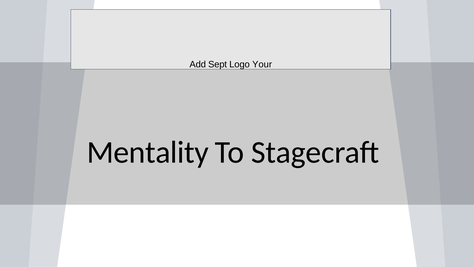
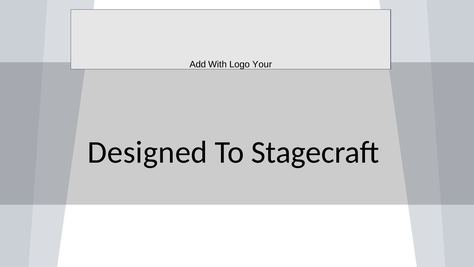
Sept: Sept -> With (218, 64)
Mentality: Mentality -> Designed (147, 152)
